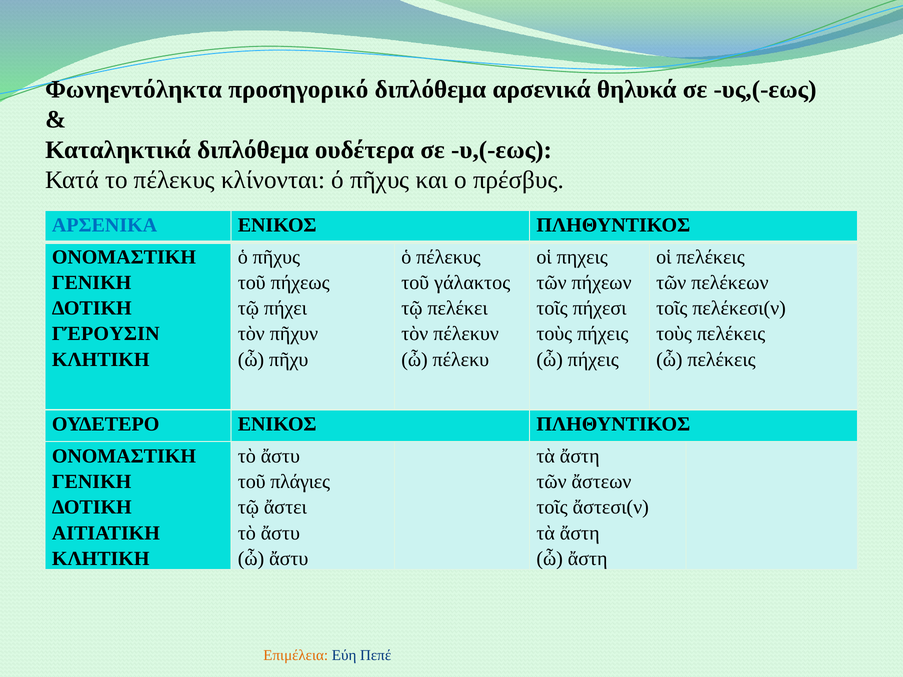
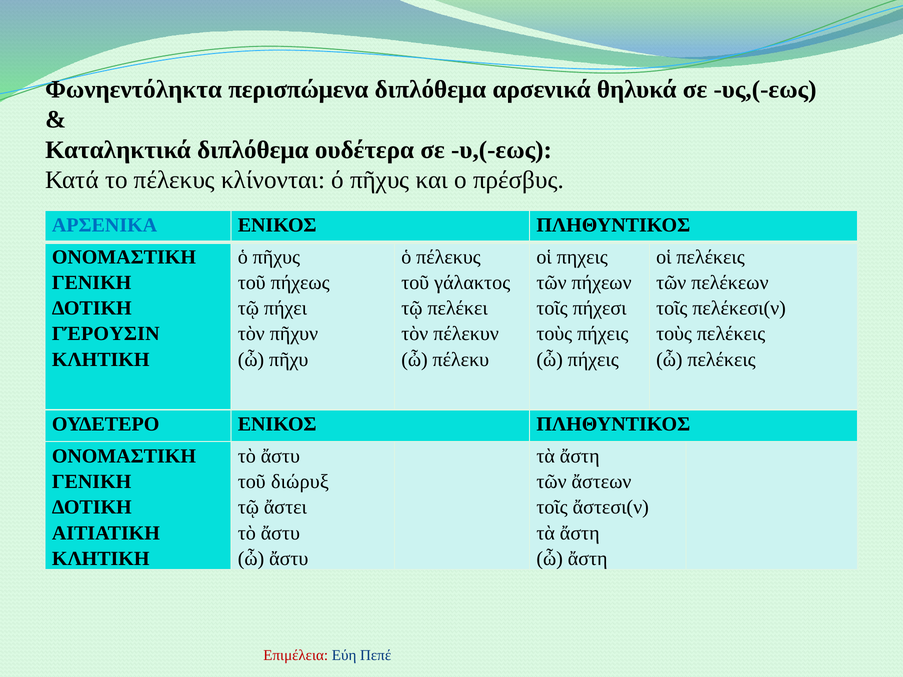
προσηγορικό: προσηγορικό -> περισπώμενα (298, 90)
πλάγιες: πλάγιες -> διώρυξ (300, 482)
Επιμέλεια colour: orange -> red (296, 656)
